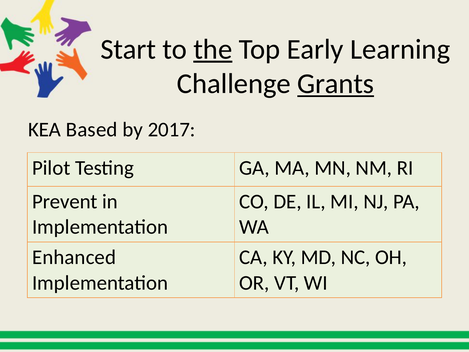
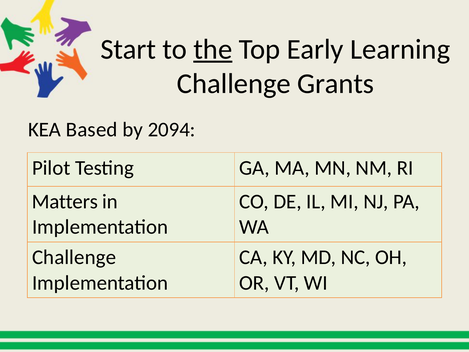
Grants underline: present -> none (336, 84)
2017: 2017 -> 2094 (172, 130)
Prevent: Prevent -> Matters (65, 201)
Enhanced: Enhanced -> Challenge (74, 257)
